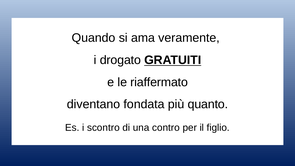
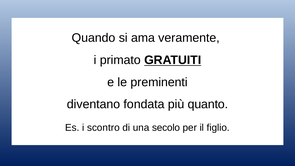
drogato: drogato -> primato (120, 60)
riaffermato: riaffermato -> preminenti (159, 82)
contro: contro -> secolo (166, 128)
